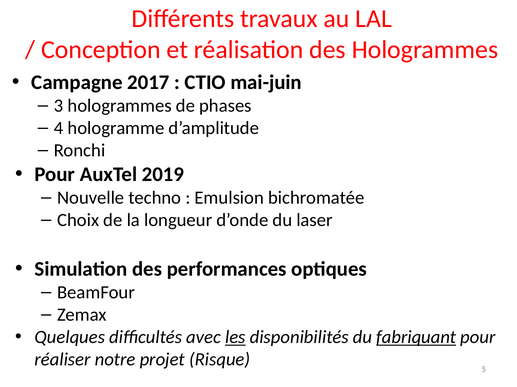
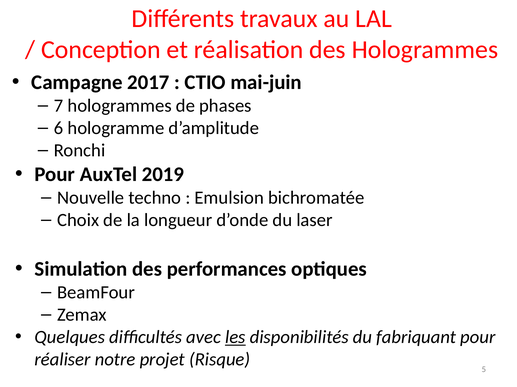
3: 3 -> 7 (59, 106)
4: 4 -> 6 (59, 128)
fabriquant underline: present -> none (416, 338)
